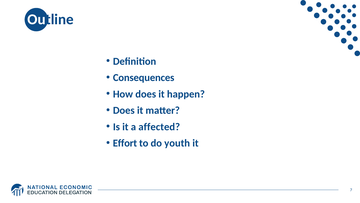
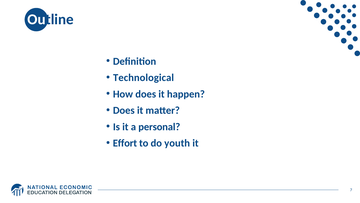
Consequences: Consequences -> Technological (144, 77)
affected: affected -> personal (159, 126)
